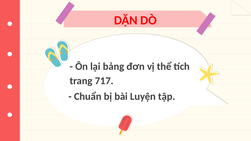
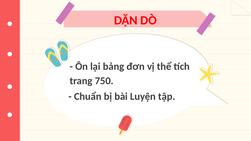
717: 717 -> 750 (104, 81)
